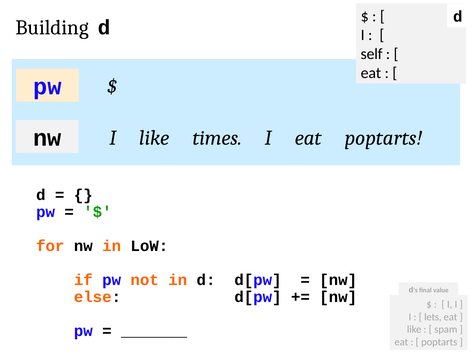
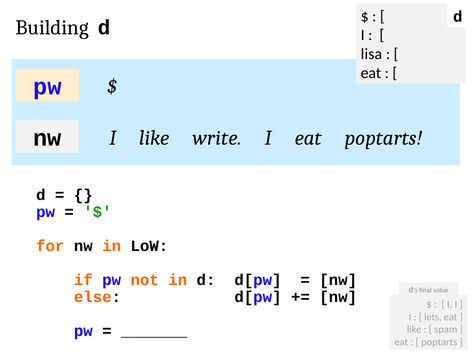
self: self -> lisa (371, 54)
times: times -> write (217, 138)
